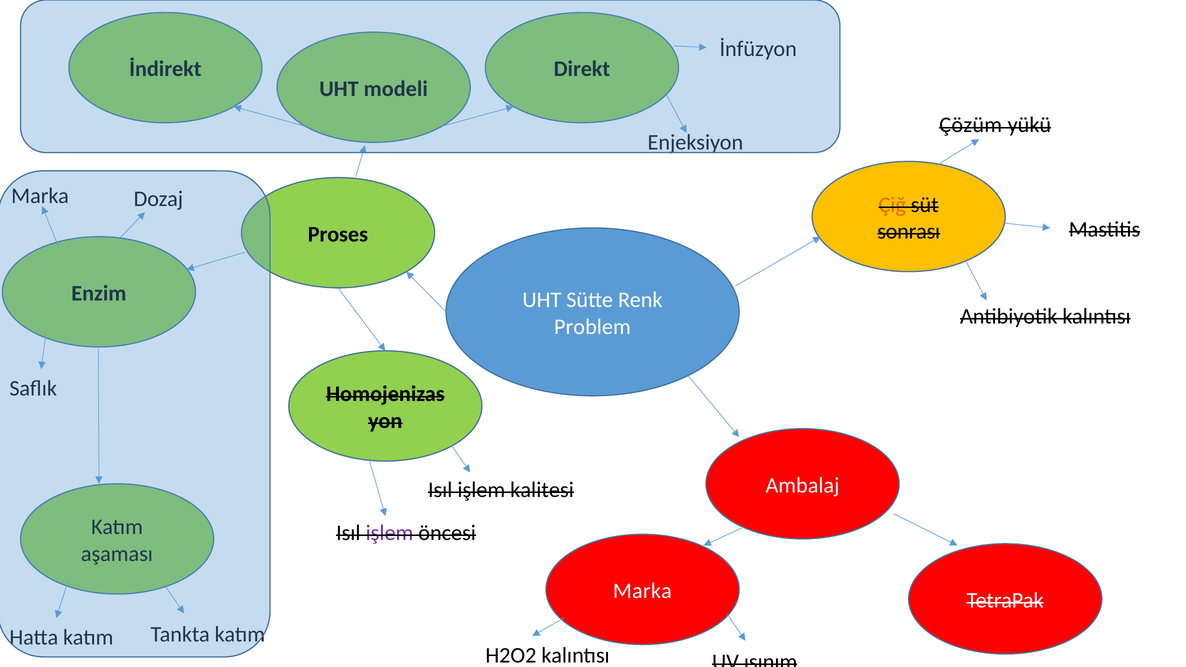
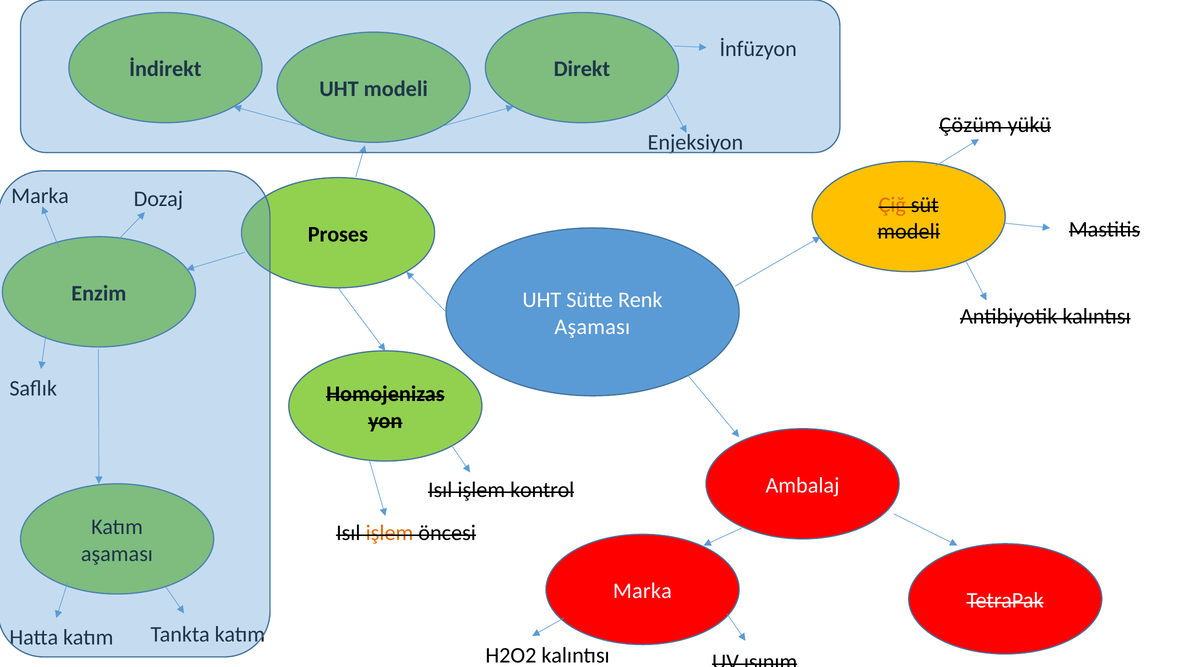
sonrası: sonrası -> modeli (909, 231)
Problem: Problem -> Aşaması (592, 327)
kalitesi: kalitesi -> kontrol (542, 490)
işlem colour: purple -> orange (389, 533)
